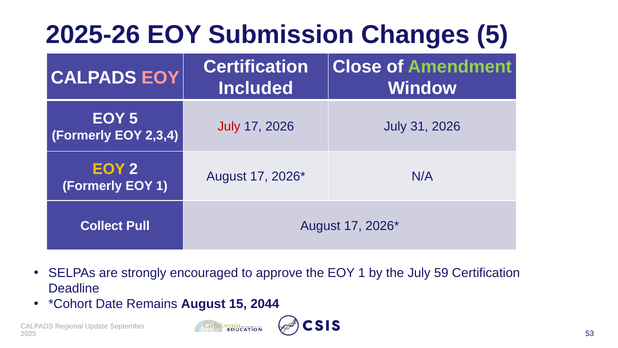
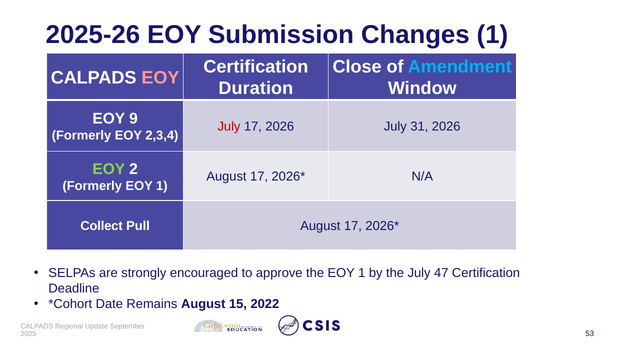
Changes 5: 5 -> 1 (492, 35)
Amendment colour: light green -> light blue (460, 67)
Included: Included -> Duration (256, 88)
EOY 5: 5 -> 9 (133, 119)
EOY colour: yellow -> light green (109, 169)
59: 59 -> 47 (441, 273)
2044: 2044 -> 2022 (265, 304)
